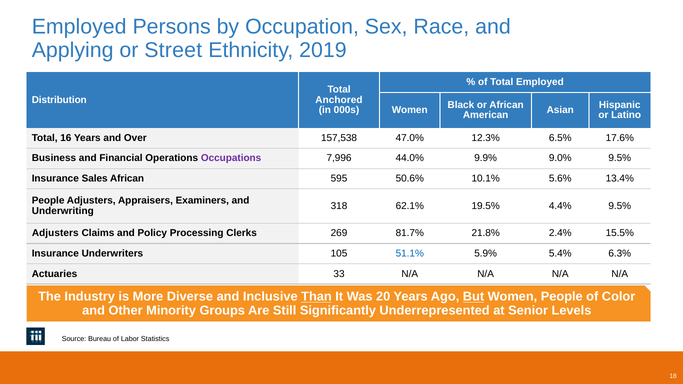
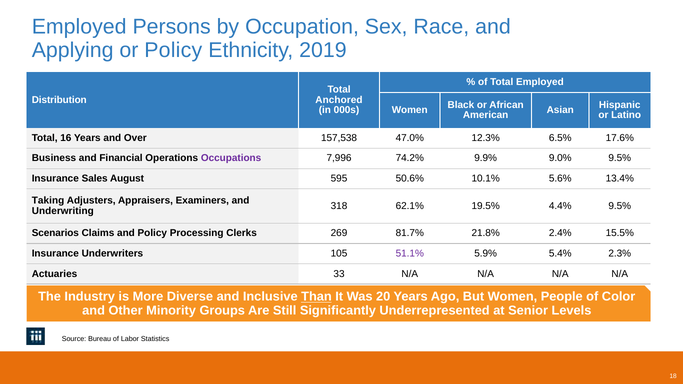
or Street: Street -> Policy (173, 50)
44.0%: 44.0% -> 74.2% (410, 158)
Sales African: African -> August (127, 179)
People: People -> Taking (48, 201)
Adjusters: Adjusters -> Scenarios (55, 233)
51.1% colour: blue -> purple (410, 254)
6.3%: 6.3% -> 2.3% (620, 254)
But underline: present -> none (474, 297)
